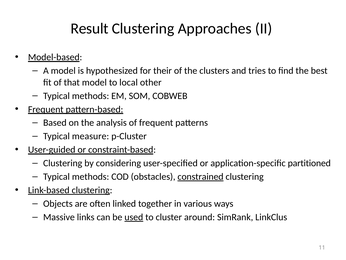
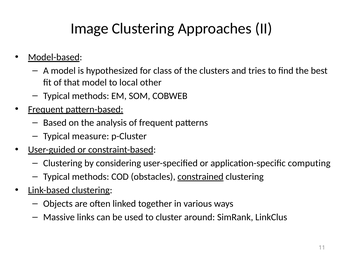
Result: Result -> Image (90, 28)
their: their -> class (163, 71)
partitioned: partitioned -> computing (309, 163)
used underline: present -> none (134, 217)
